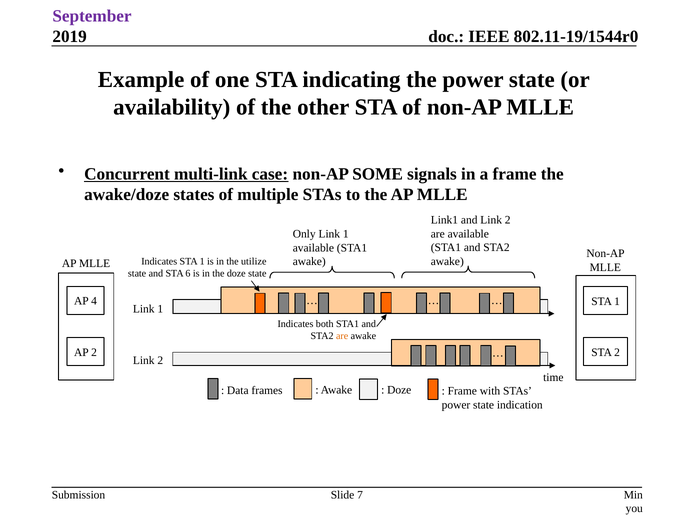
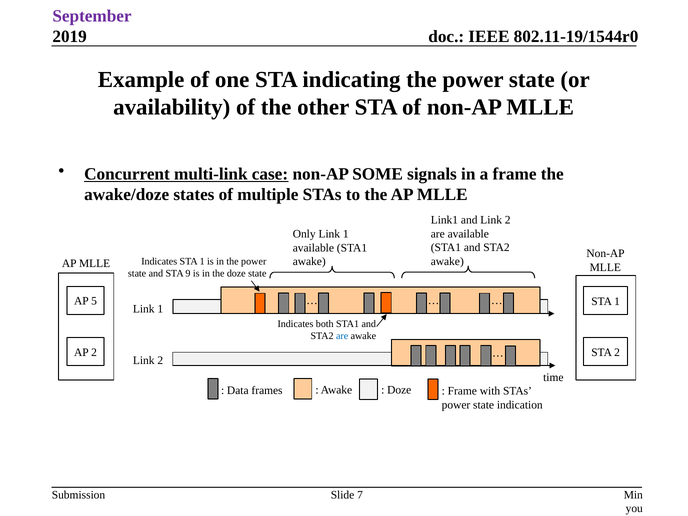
in the utilize: utilize -> power (254, 261)
6: 6 -> 9 (188, 274)
4: 4 -> 5 (94, 301)
are colour: orange -> blue (342, 336)
